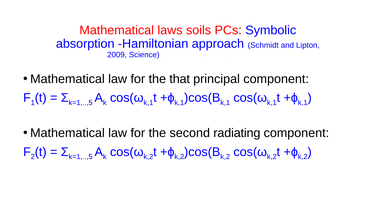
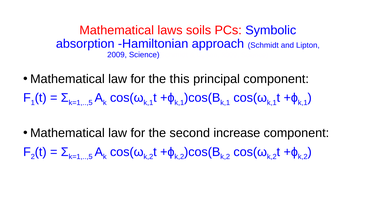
that: that -> this (180, 79)
radiating: radiating -> increase (237, 133)
